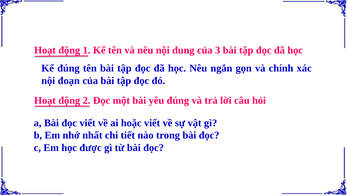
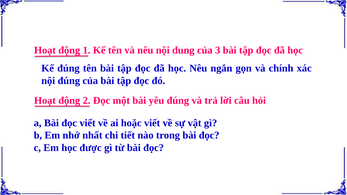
nội đoạn: đoạn -> đúng (69, 81)
